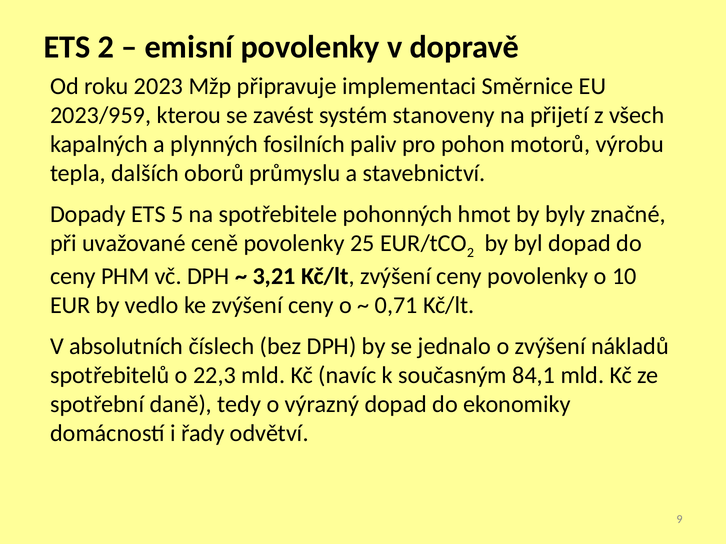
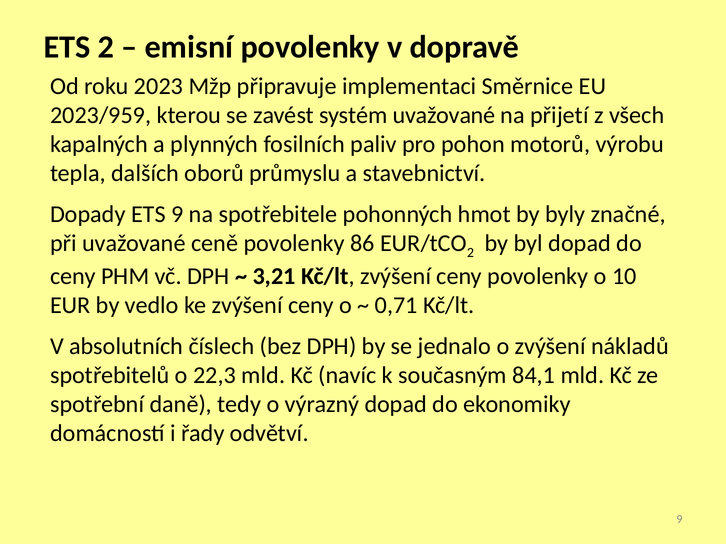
systém stanoveny: stanoveny -> uvažované (444, 115)
ETS 5: 5 -> 9 (177, 215)
25: 25 -> 86 (362, 244)
